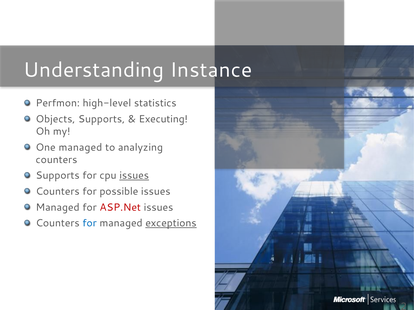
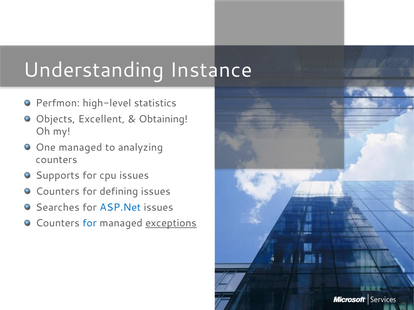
Objects Supports: Supports -> Excellent (102, 119)
Executing: Executing -> Obtaining (163, 119)
issues underline: present -> none (134, 176)
possible: possible -> defining (119, 192)
Managed: Managed -> Searches (58, 208)
ASP.Net colour: red -> blue (120, 208)
